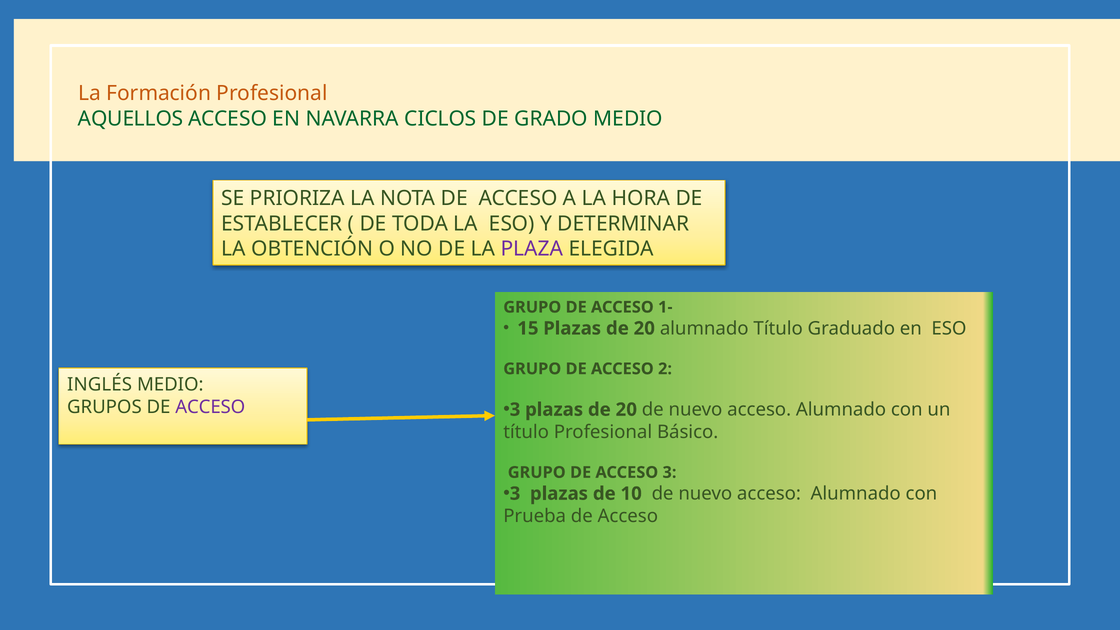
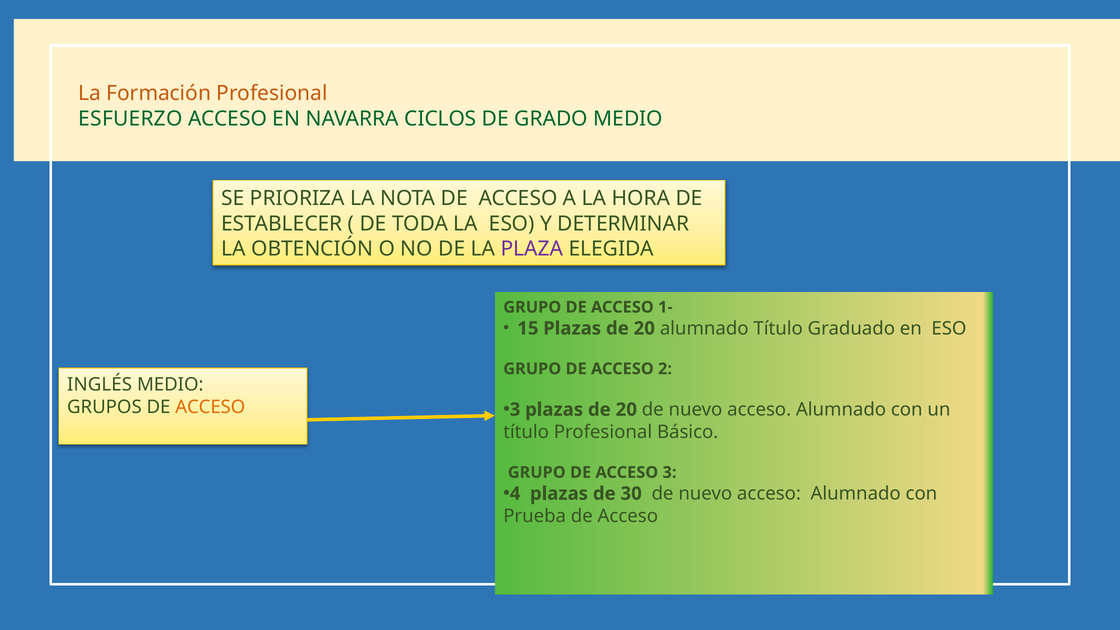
AQUELLOS: AQUELLOS -> ESFUERZO (130, 119)
ACCESO colour: purple -> orange (210, 407)
3: 3 -> 4 (515, 494)
10: 10 -> 30 (631, 494)
